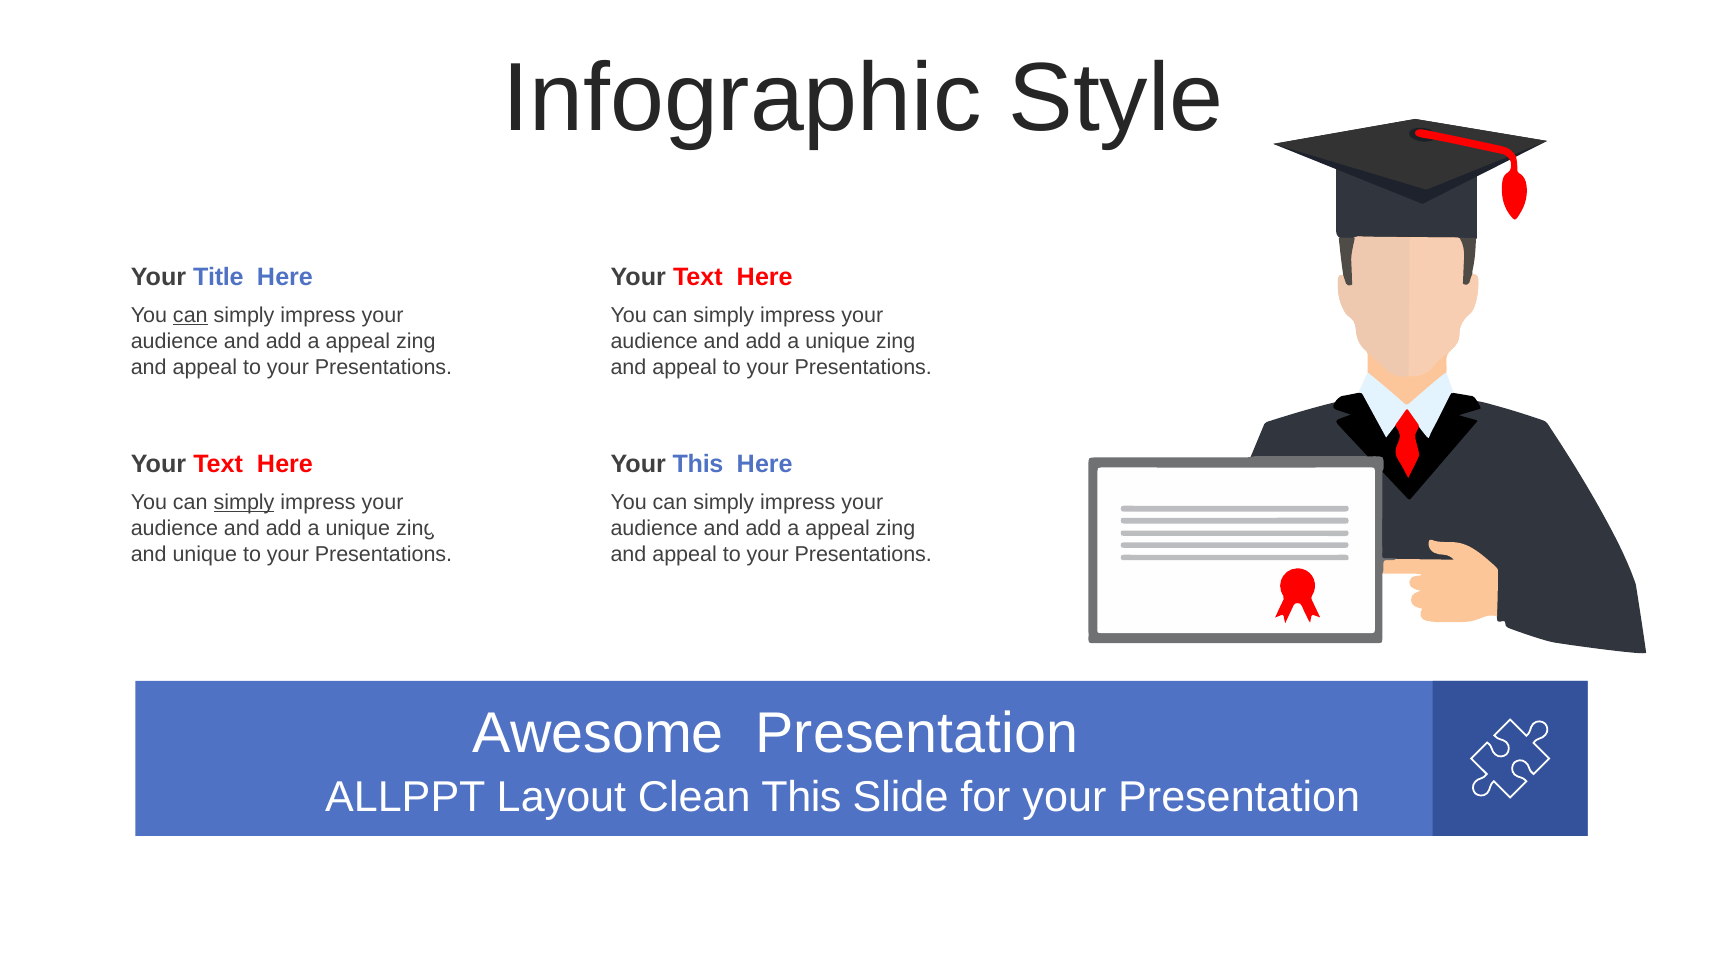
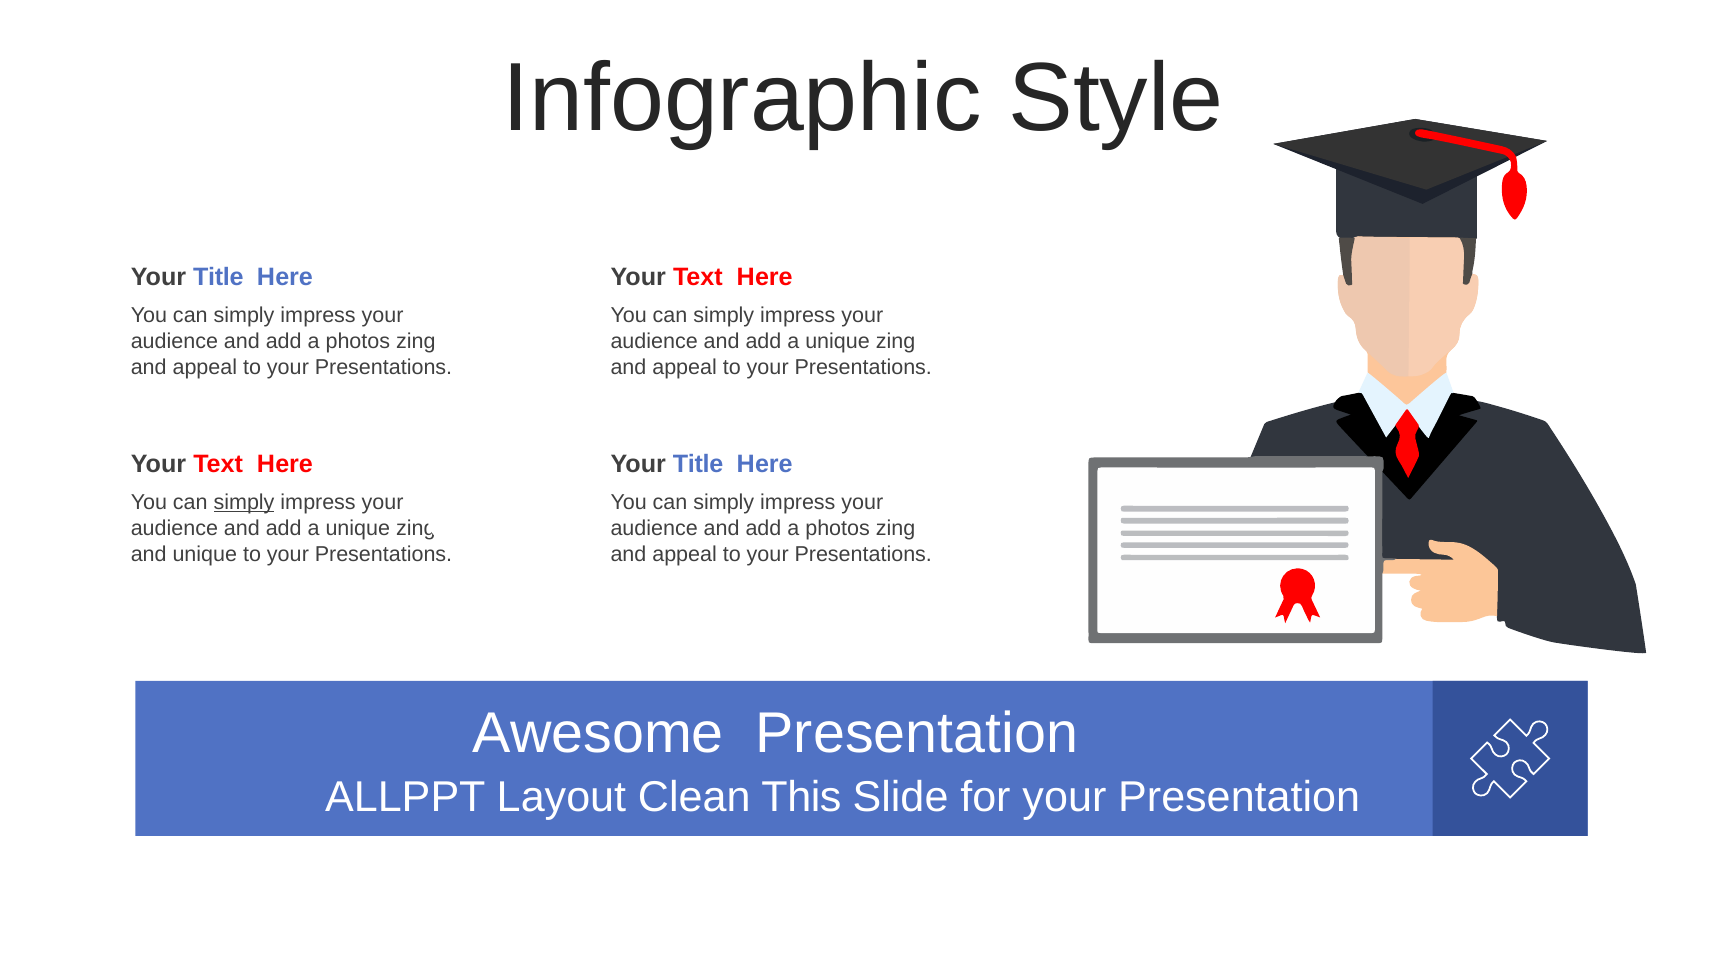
can underline: present -> none (190, 316)
appeal: appeal -> photos (358, 341)
This: This -> Title (698, 464)
appeal: appeal -> photos (838, 528)
